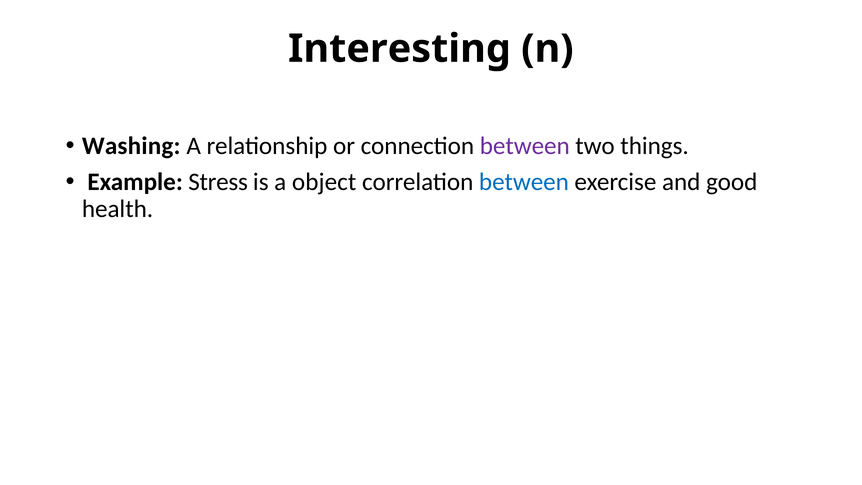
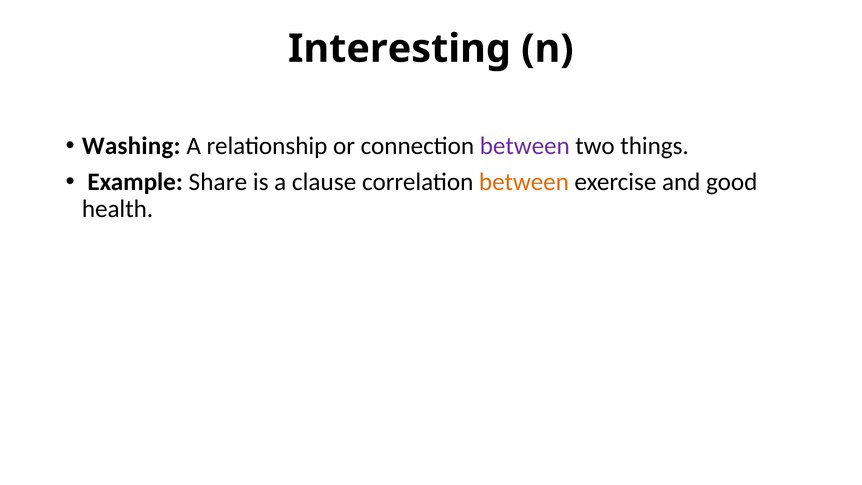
Stress: Stress -> Share (218, 182)
object: object -> clause (324, 182)
between colour: blue -> orange (524, 182)
